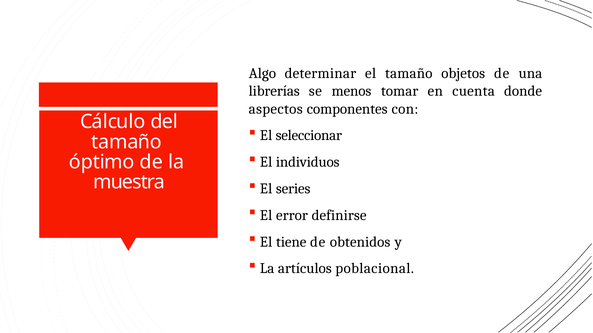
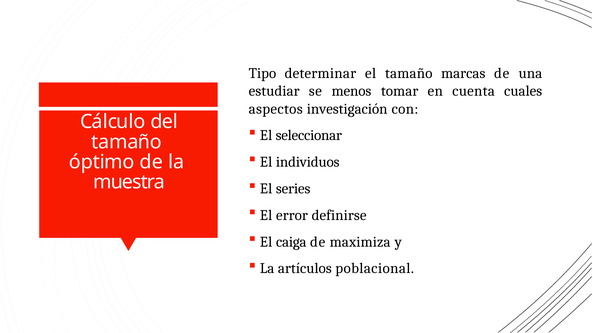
Algo: Algo -> Tipo (262, 73)
objetos: objetos -> marcas (463, 73)
librerías: librerías -> estudiar (274, 91)
donde: donde -> cuales (523, 91)
componentes: componentes -> investigación (347, 109)
tiene: tiene -> caiga (291, 242)
obtenidos: obtenidos -> maximiza (360, 242)
